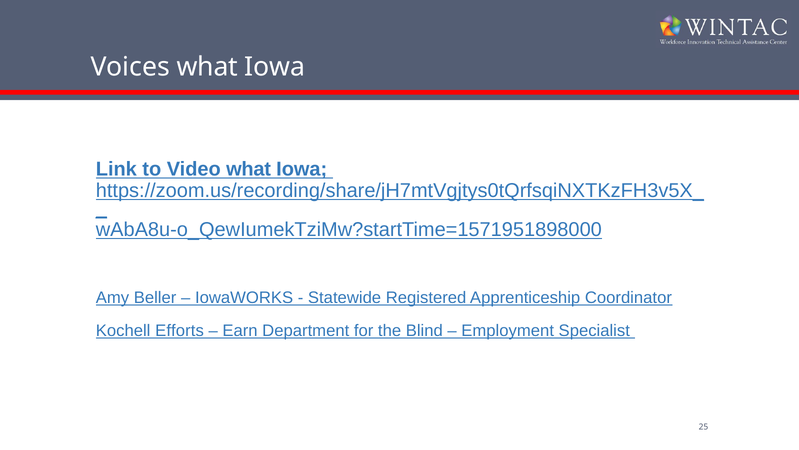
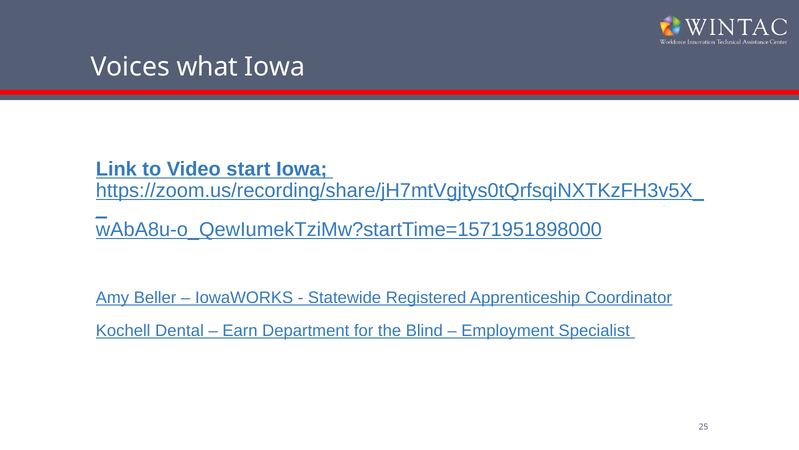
Video what: what -> start (248, 169)
Efforts: Efforts -> Dental (180, 330)
